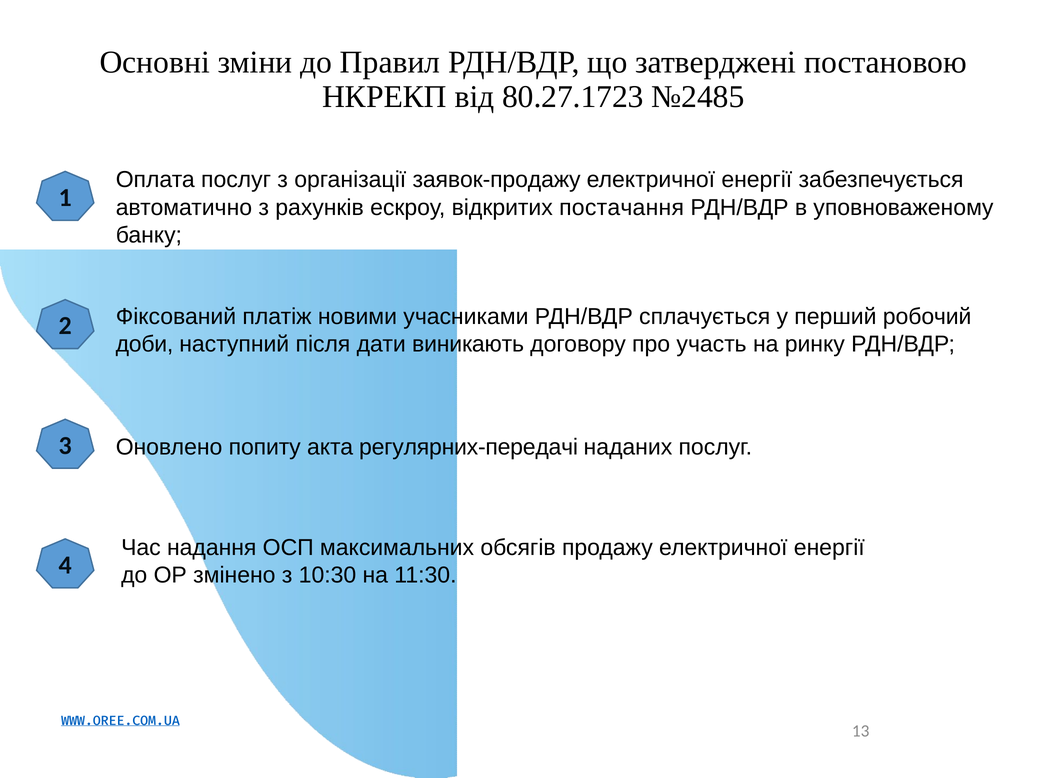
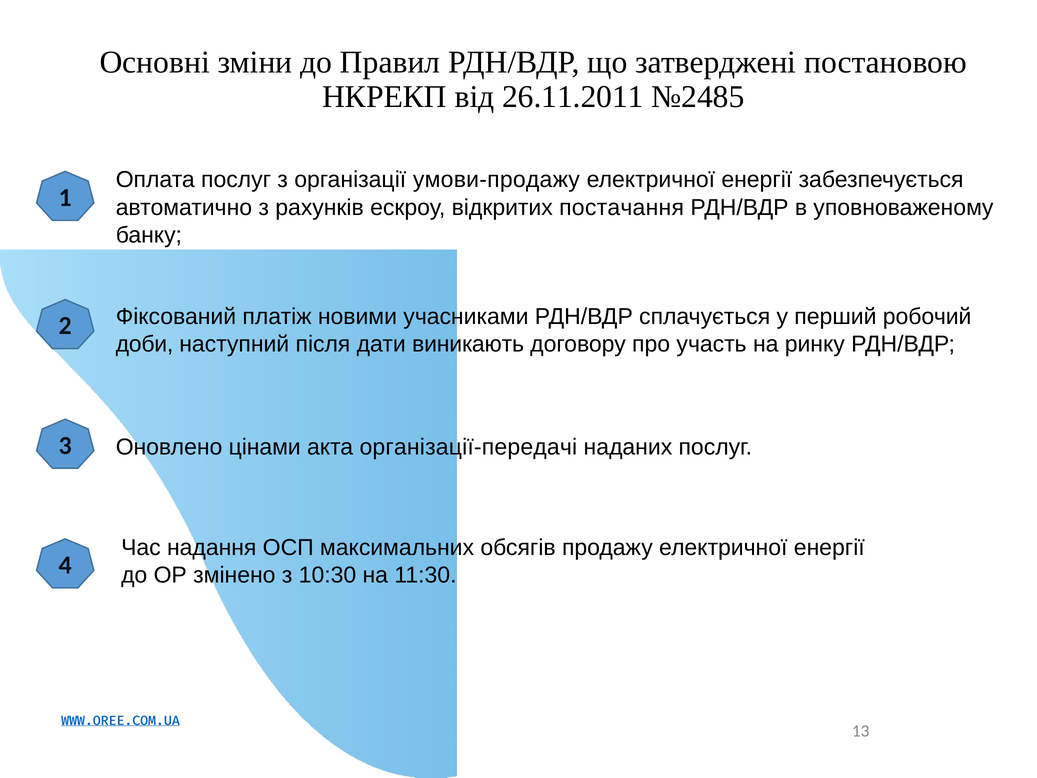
80.27.1723: 80.27.1723 -> 26.11.2011 (573, 97)
заявок-продажу: заявок-продажу -> умови-продажу (496, 180)
попиту: попиту -> цінами (265, 447)
регулярних-передачі: регулярних-передачі -> організації-передачі (468, 447)
